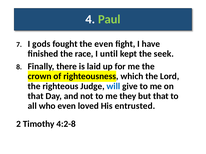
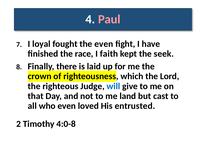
Paul colour: light green -> pink (109, 19)
gods: gods -> loyal (41, 44)
until: until -> faith (109, 54)
they: they -> land (128, 96)
but that: that -> cast (161, 96)
4:2-8: 4:2-8 -> 4:0-8 (66, 124)
